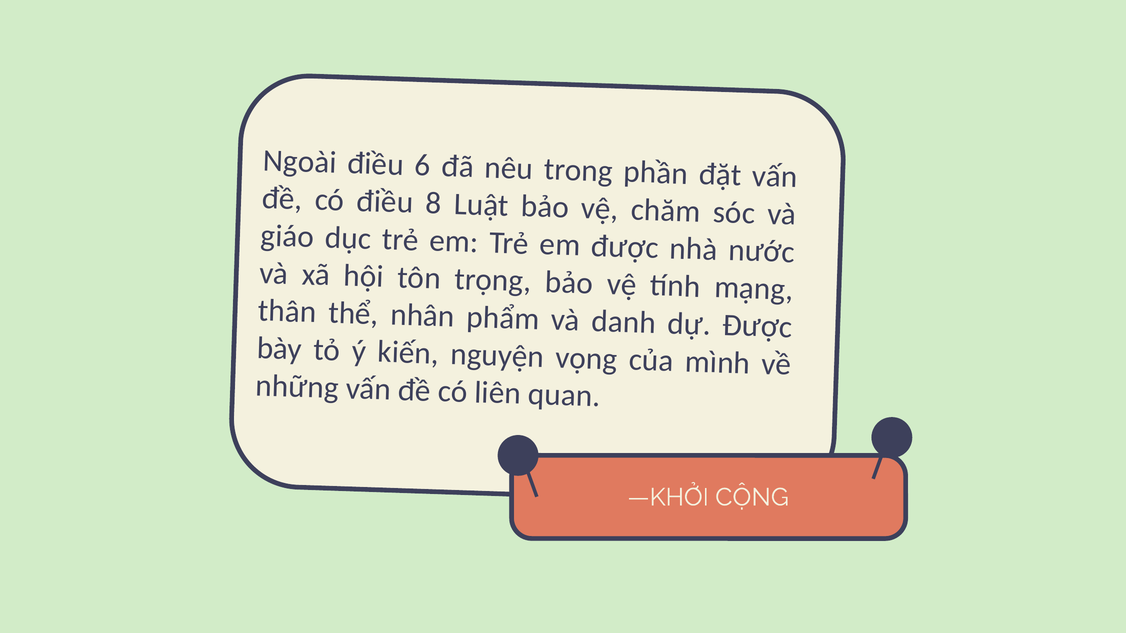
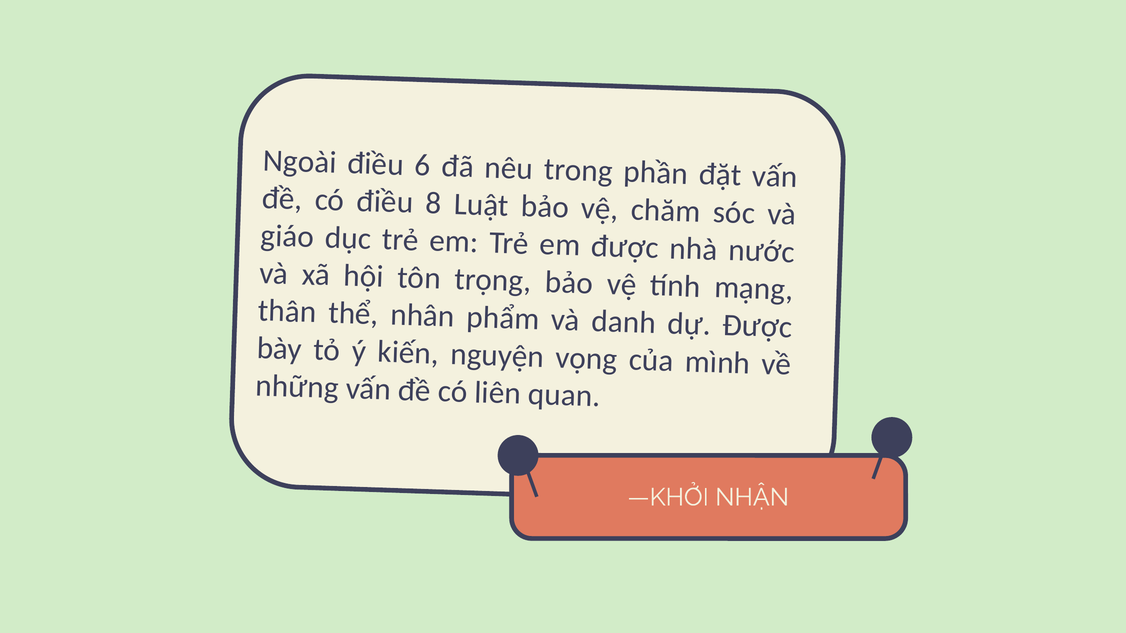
CỘNG: CỘNG -> NHẬN (752, 498)
